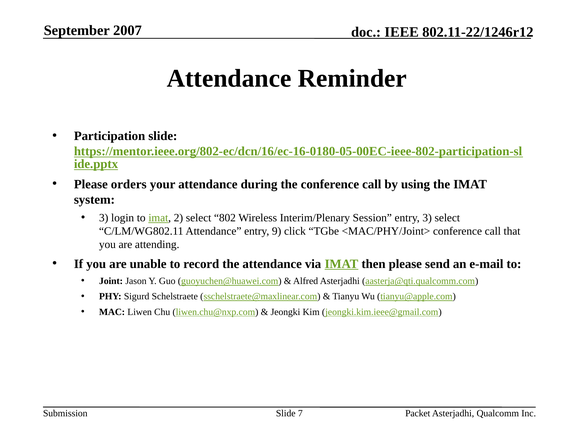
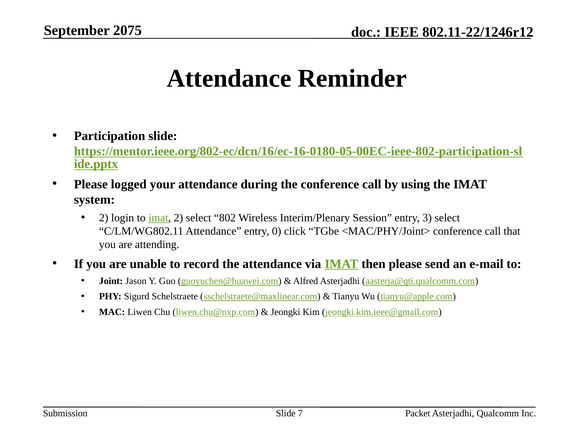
2007: 2007 -> 2075 (127, 30)
orders: orders -> logged (129, 184)
3: 3 -> 2 (104, 217)
9: 9 -> 0 (277, 231)
